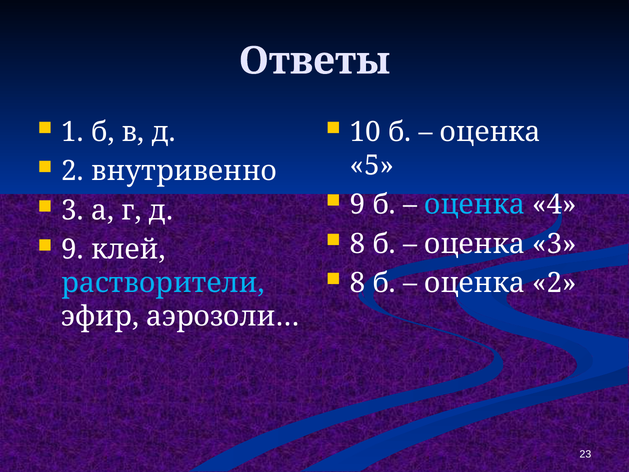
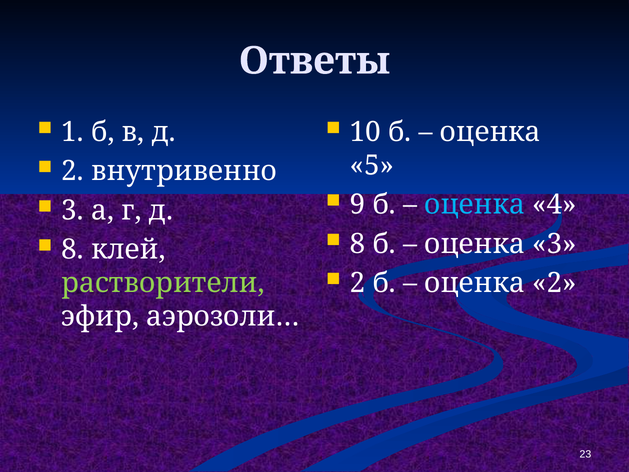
9: 9 -> 8 (73, 249)
8: 8 -> 2 (357, 283)
растворители colour: light blue -> light green (163, 283)
